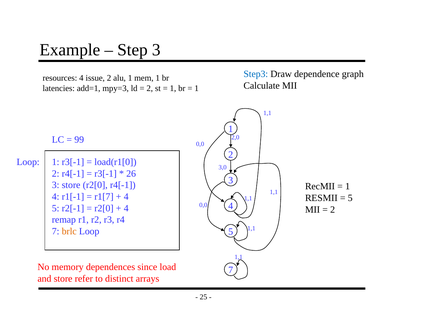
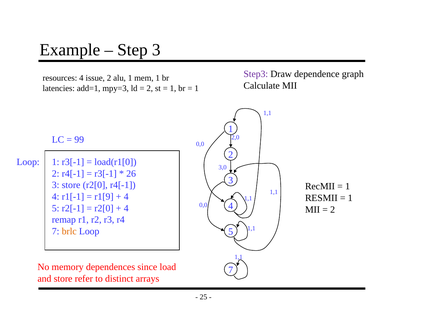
Step3 colour: blue -> purple (256, 74)
r1[7: r1[7 -> r1[9 (104, 197)
5: 5 -> 1 (350, 198)
